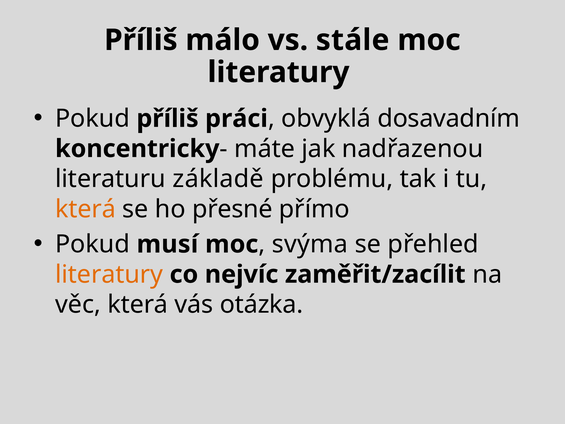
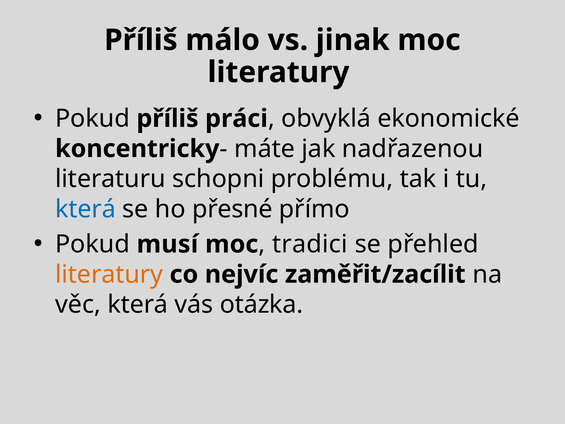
stále: stále -> jinak (353, 40)
dosavadním: dosavadním -> ekonomické (449, 119)
základě: základě -> schopni (218, 179)
která colour: orange -> blue (85, 209)
svýma: svýma -> tradici (310, 244)
